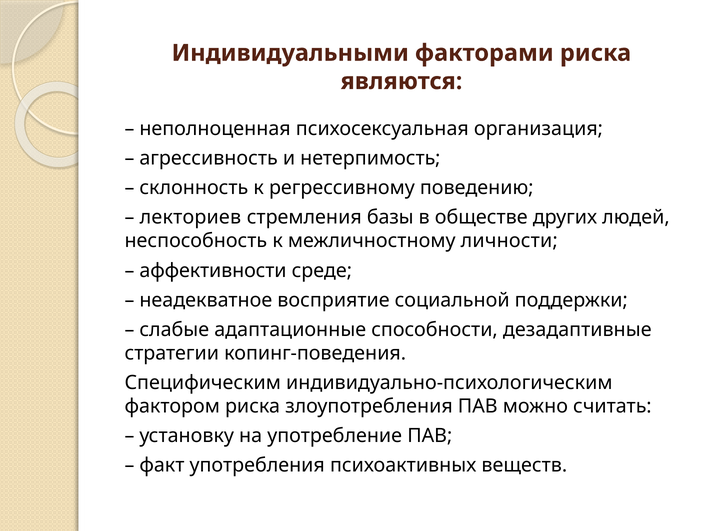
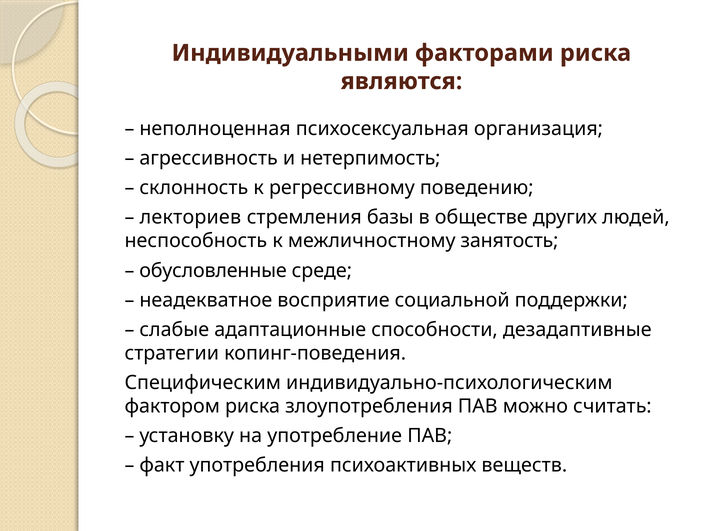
личности: личности -> занятость (509, 241)
аффективности: аффективности -> обусловленные (213, 271)
